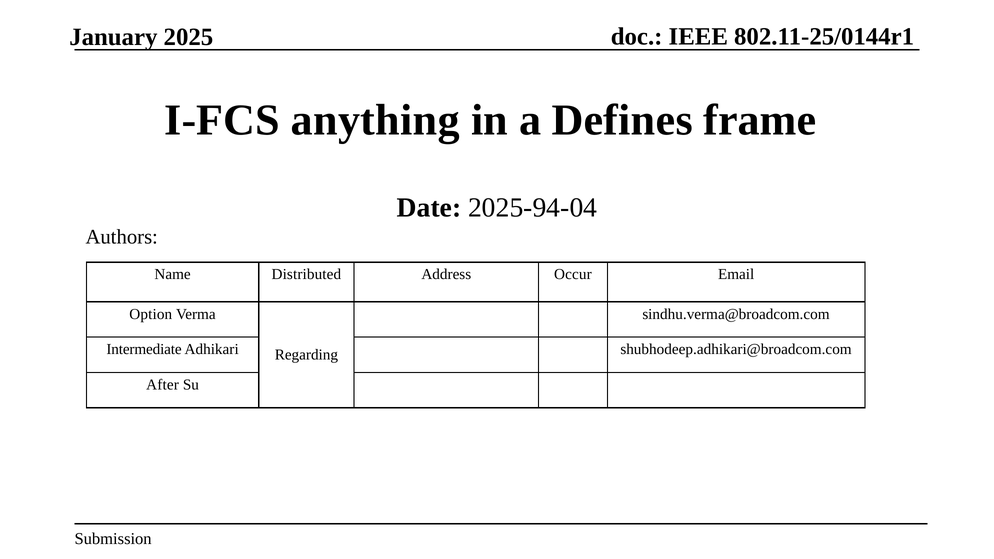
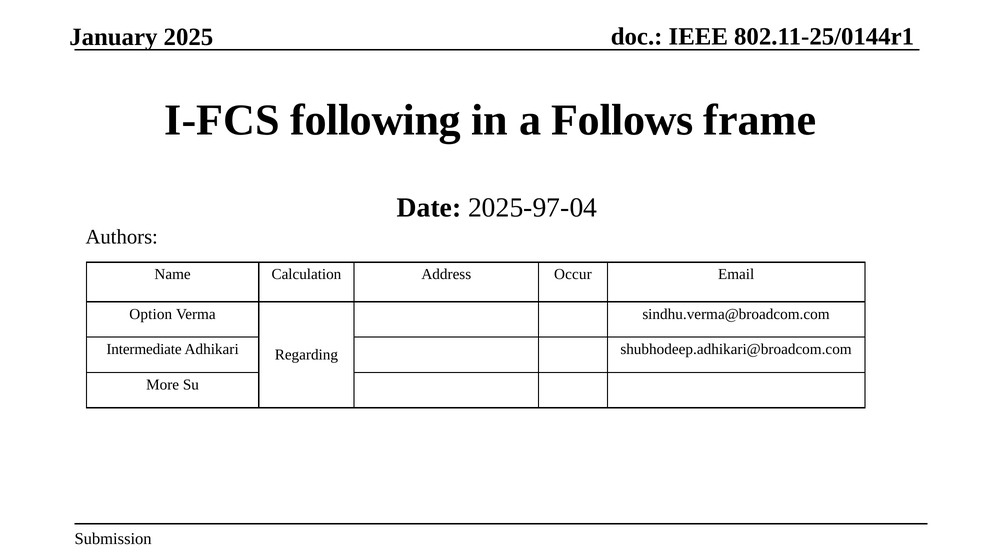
anything: anything -> following (376, 120)
Defines: Defines -> Follows (622, 120)
2025-94-04: 2025-94-04 -> 2025-97-04 (533, 208)
Distributed: Distributed -> Calculation (306, 275)
After: After -> More (163, 385)
